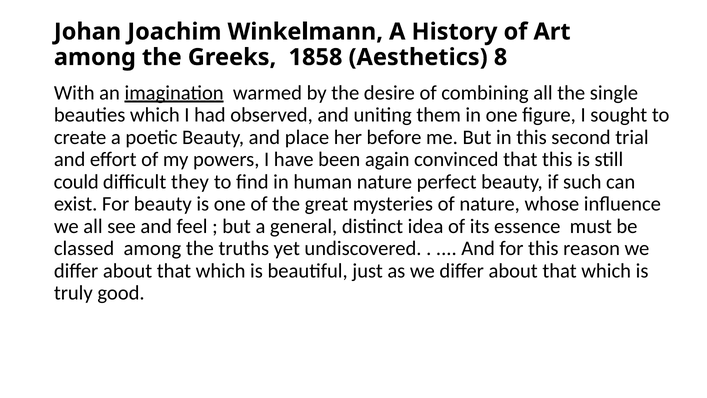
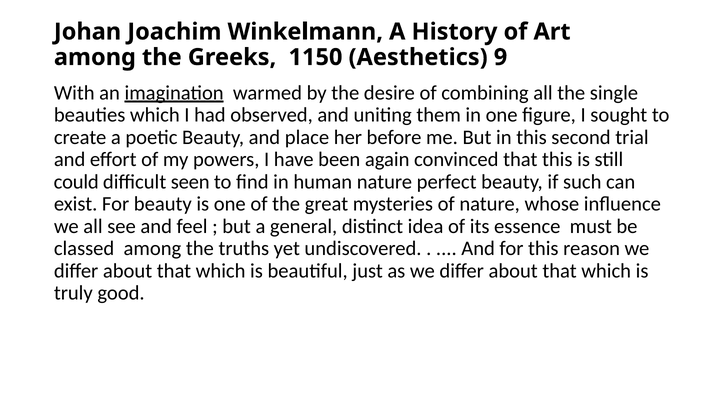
1858: 1858 -> 1150 (315, 57)
8: 8 -> 9 (501, 57)
they: they -> seen (190, 182)
